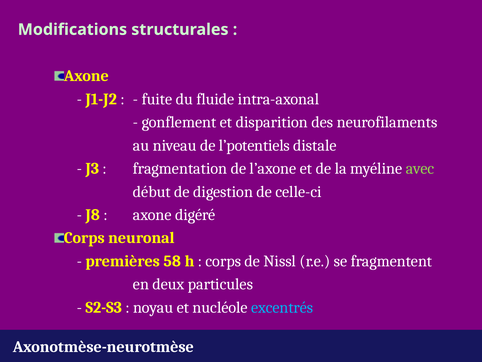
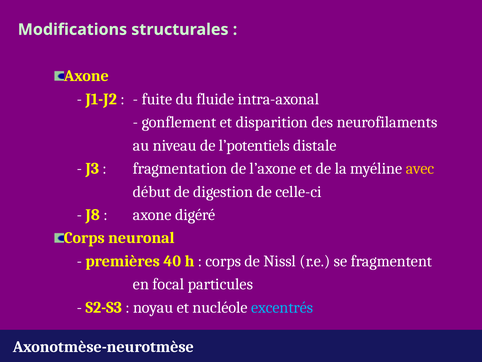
avec colour: light green -> yellow (420, 168)
58: 58 -> 40 (172, 261)
deux: deux -> focal (168, 284)
